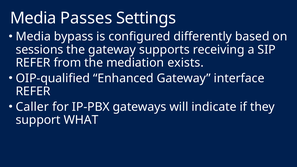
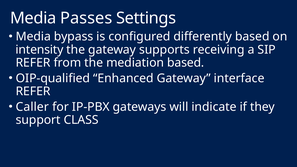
sessions: sessions -> intensity (40, 50)
mediation exists: exists -> based (186, 63)
WHAT: WHAT -> CLASS (81, 120)
